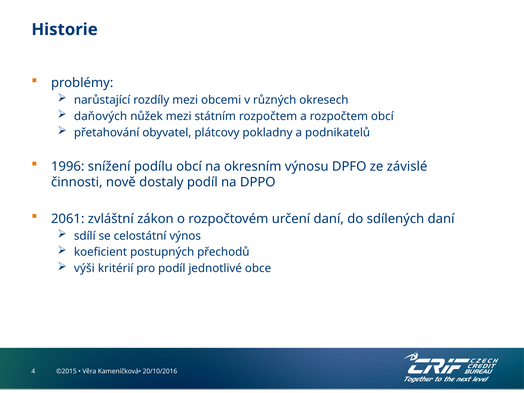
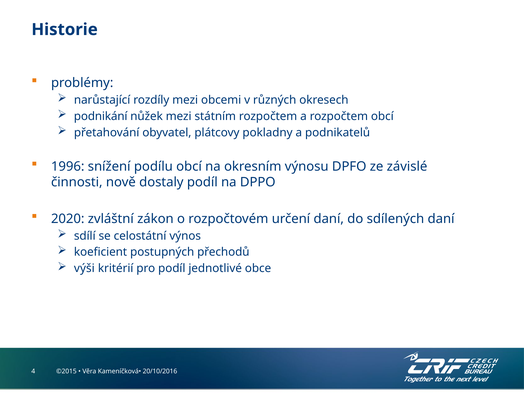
daňových: daňových -> podnikání (101, 116)
2061: 2061 -> 2020 (68, 219)
